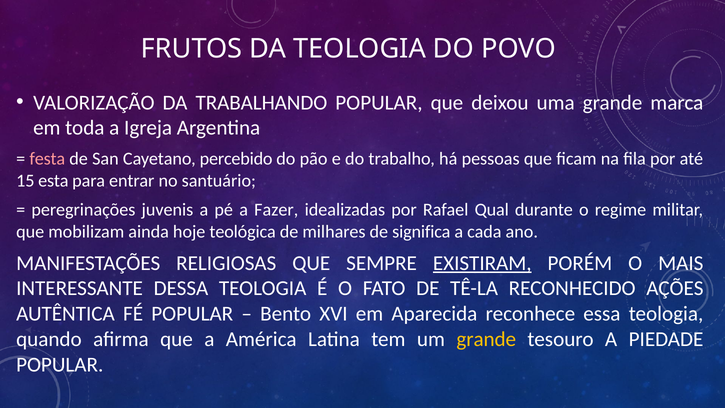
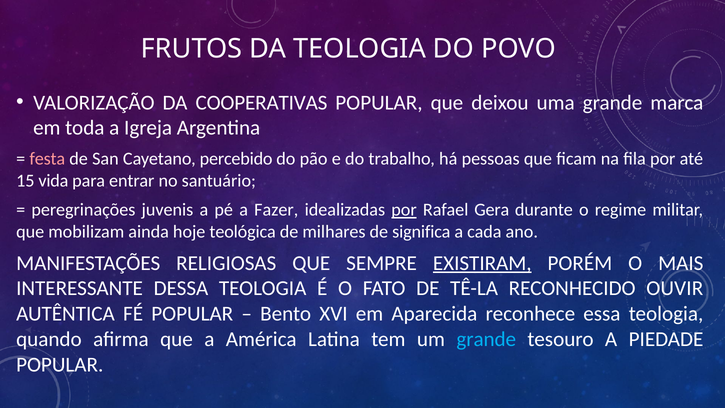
TRABALHANDO: TRABALHANDO -> COOPERATIVAS (261, 103)
esta: esta -> vida (53, 181)
por underline: none -> present (404, 210)
Qual: Qual -> Gera (492, 210)
AÇÕES: AÇÕES -> OUVIR (675, 288)
grande colour: yellow -> light blue (486, 339)
